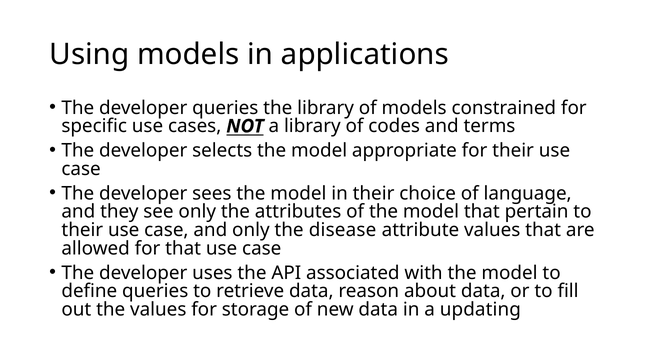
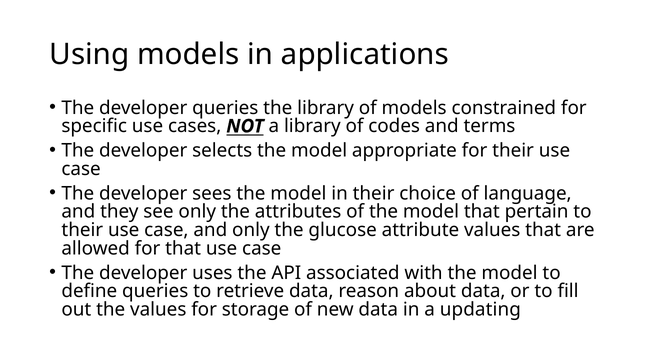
disease: disease -> glucose (343, 230)
